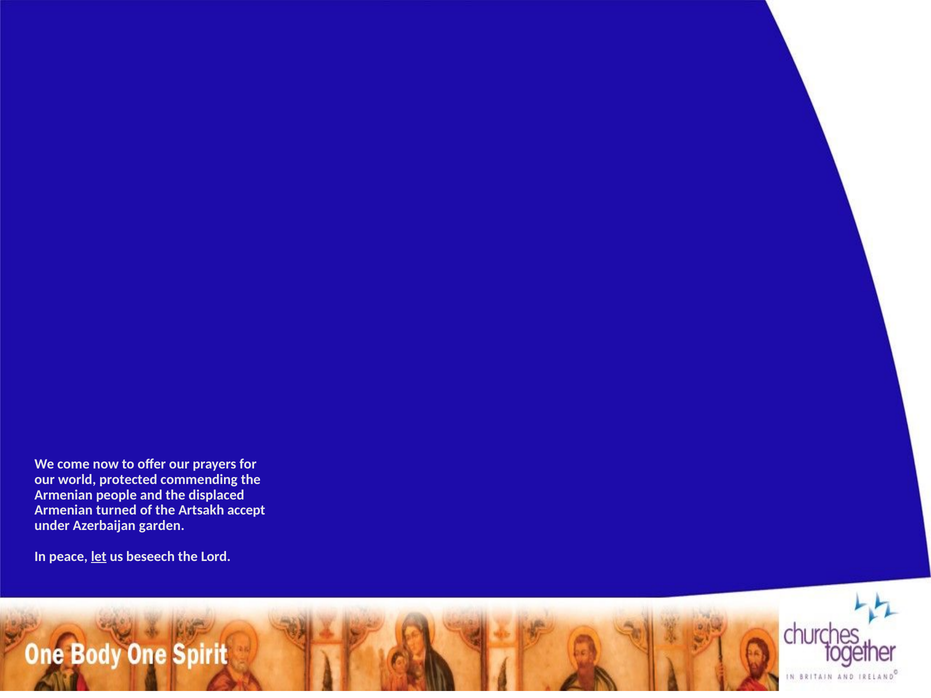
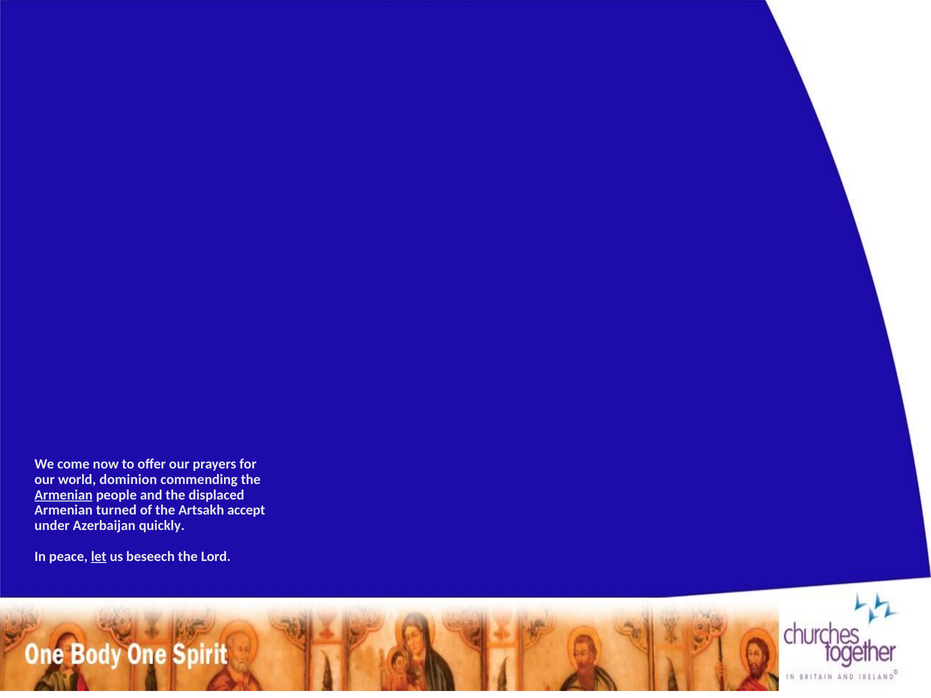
protected: protected -> dominion (128, 480)
Armenian underline: none -> present (64, 495)
garden: garden -> quickly (162, 526)
